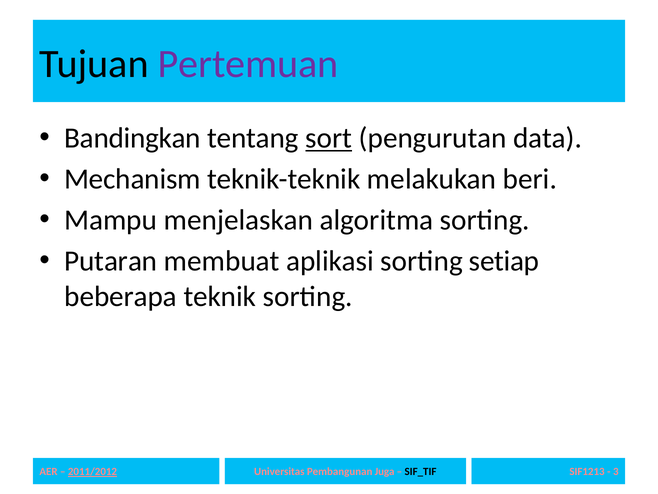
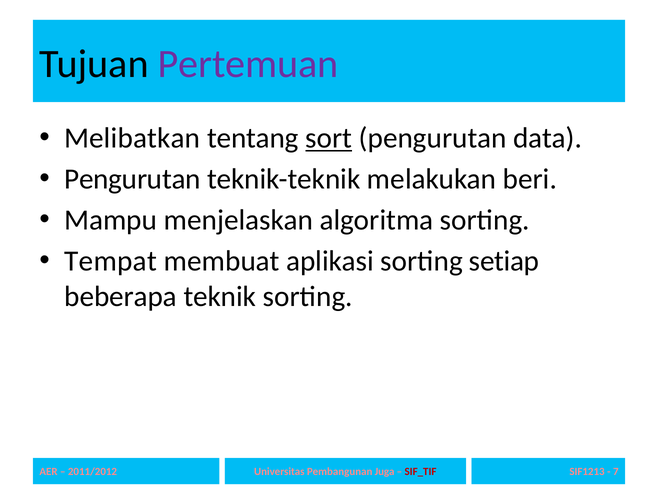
Bandingkan: Bandingkan -> Melibatkan (132, 138)
Mechanism: Mechanism -> Pengurutan (132, 179)
Putaran: Putaran -> Tempat (111, 261)
3: 3 -> 7 (616, 471)
2011/2012 underline: present -> none (92, 471)
SIF_TIF colour: black -> red (421, 471)
